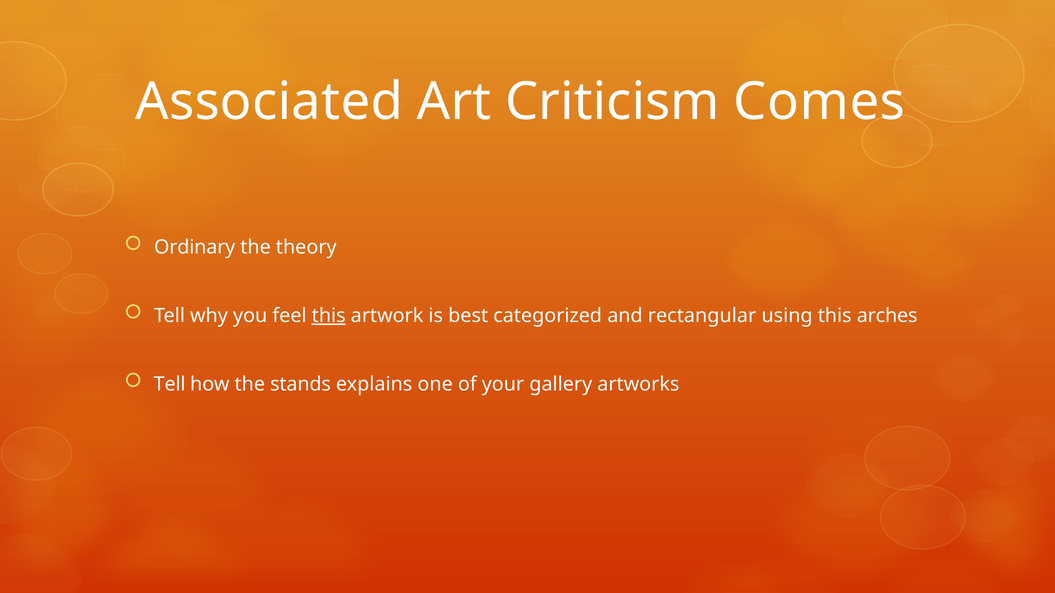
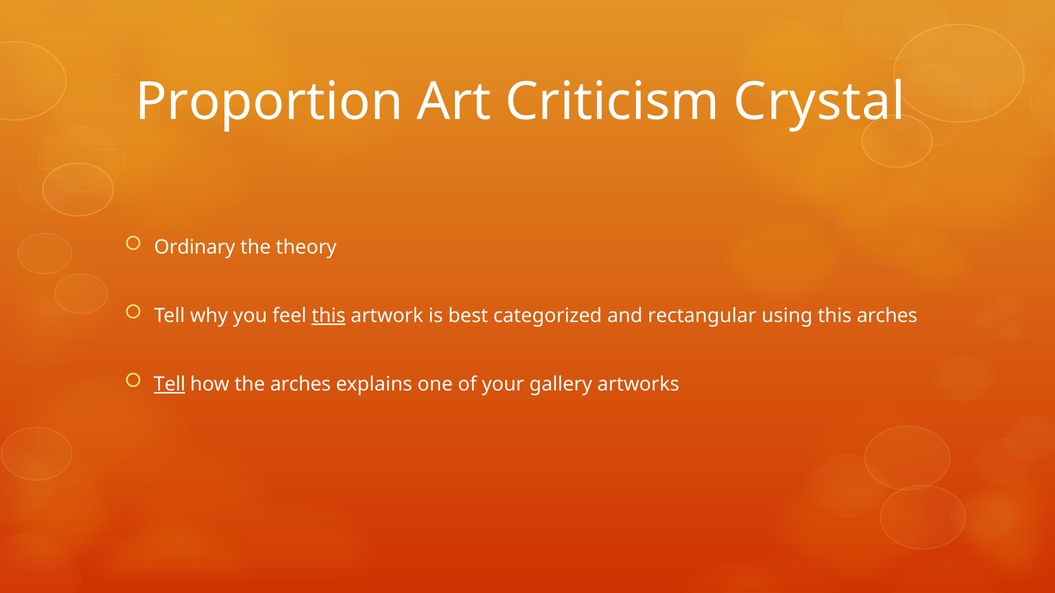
Associated: Associated -> Proportion (269, 102)
Comes: Comes -> Crystal (819, 102)
Tell underline: none -> present (170, 384)
the stands: stands -> arches (301, 384)
